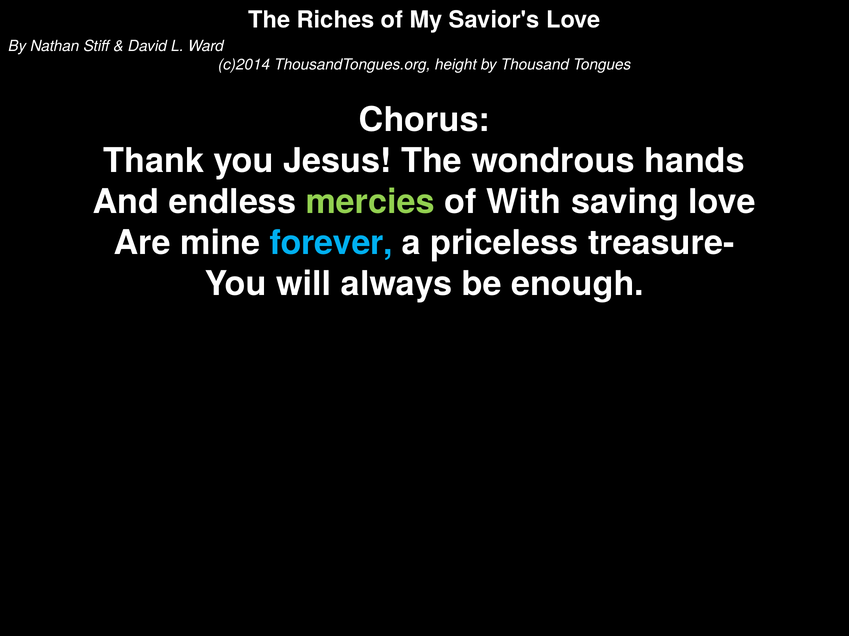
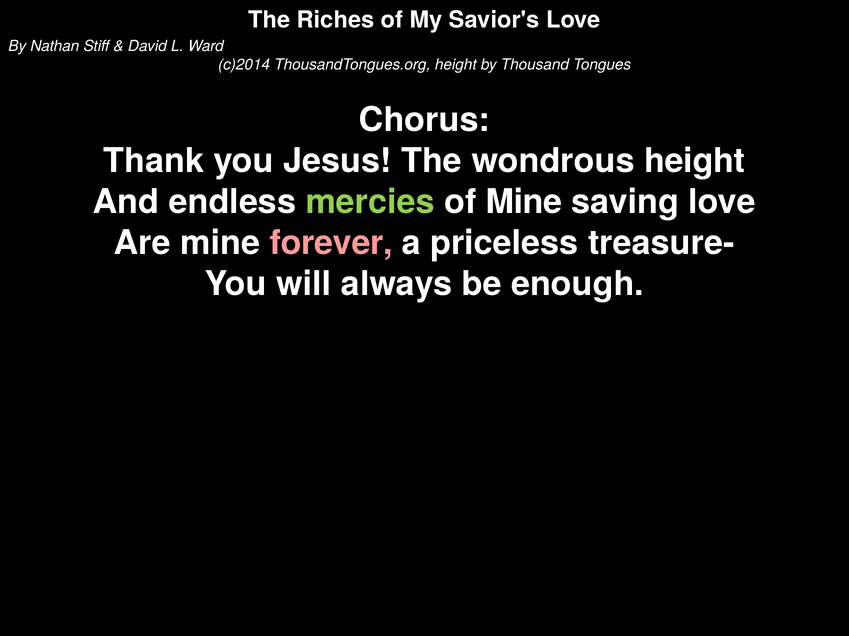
wondrous hands: hands -> height (695, 161)
of With: With -> Mine (524, 202)
forever colour: light blue -> pink (331, 243)
